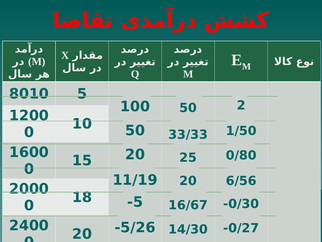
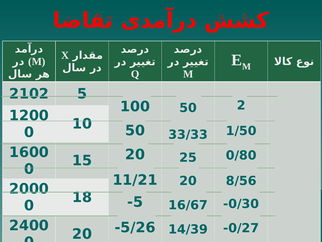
8010: 8010 -> 2102 (29, 94)
11/19: 11/19 -> 11/21 (135, 180)
6/56: 6/56 -> 8/56 (241, 181)
14/30: 14/30 -> 14/39 (188, 229)
